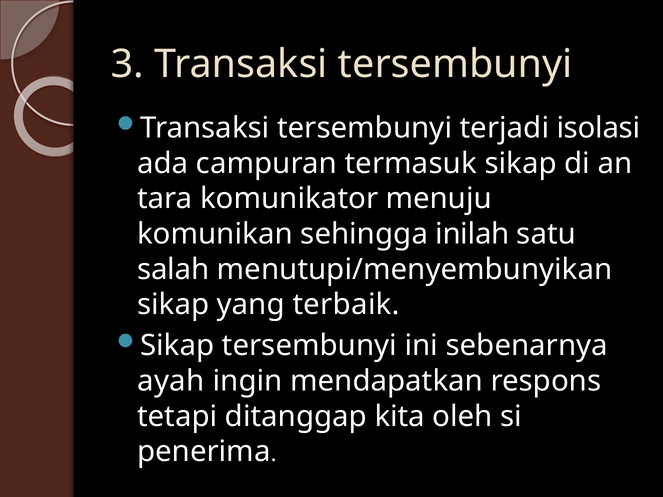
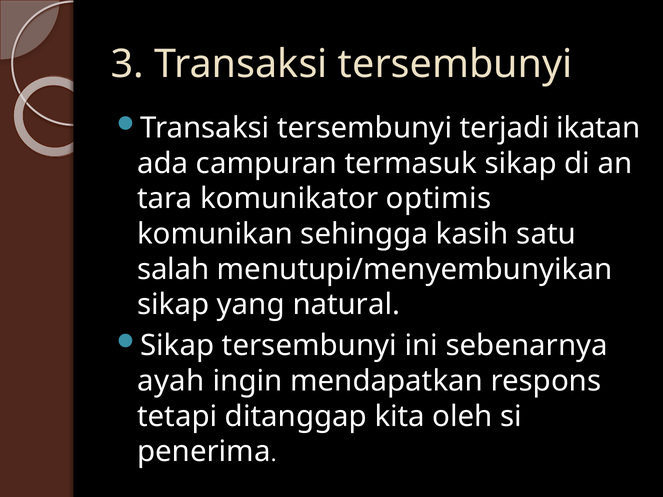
isolasi: isolasi -> ikatan (598, 128)
menuju: menuju -> optimis (439, 199)
inilah: inilah -> kasih (472, 234)
terbaik: terbaik -> natural (346, 305)
